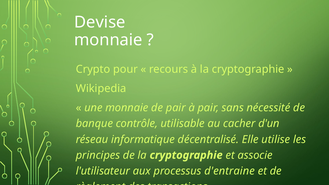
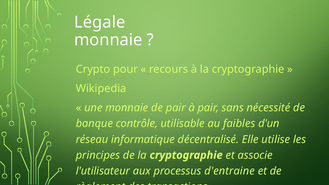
Devise: Devise -> Légale (100, 22)
cacher: cacher -> faibles (239, 124)
